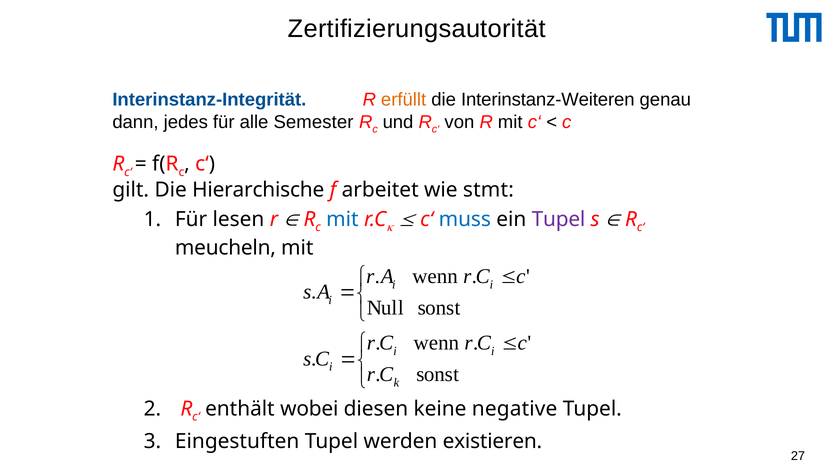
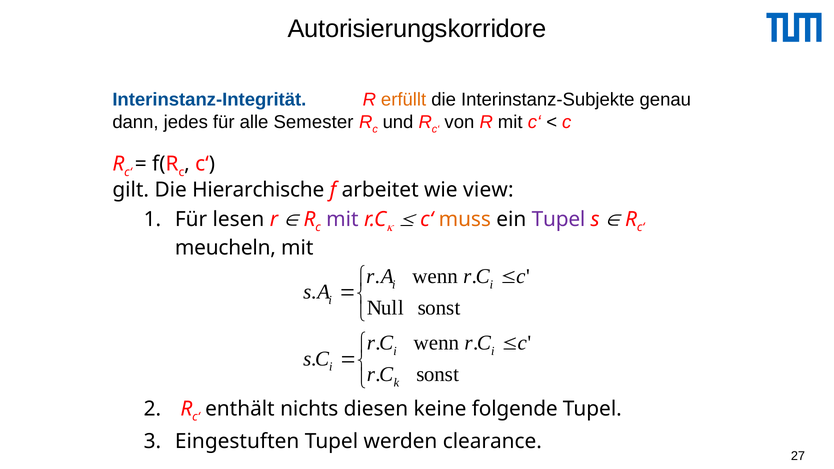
Zertifizierungsautorität: Zertifizierungsautorität -> Autorisierungskorridore (417, 29)
Interinstanz-Weiteren: Interinstanz-Weiteren -> Interinstanz-Subjekte (548, 100)
stmt: stmt -> view (488, 190)
mit colour: blue -> purple (342, 219)
muss colour: blue -> orange (465, 219)
wobei: wobei -> nichts (309, 409)
negative: negative -> folgende (515, 409)
existieren: existieren -> clearance (492, 442)
